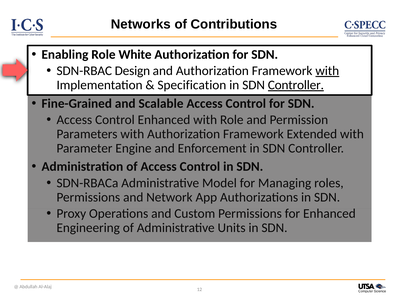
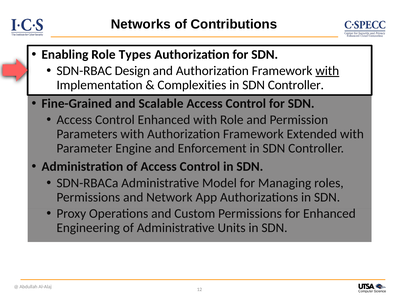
White: White -> Types (135, 55)
Specification: Specification -> Complexities (192, 85)
Controller underline: present -> none (296, 85)
